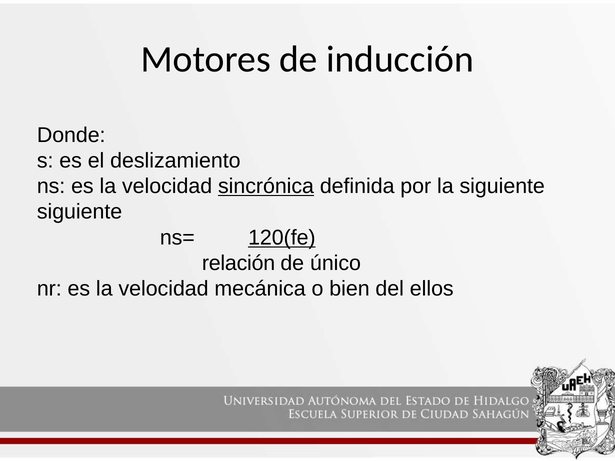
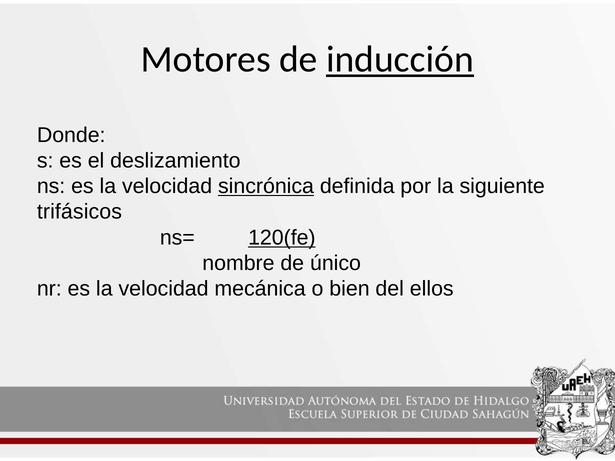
inducción underline: none -> present (400, 60)
siguiente: siguiente -> trifásicos (79, 212)
relación: relación -> nombre (238, 263)
